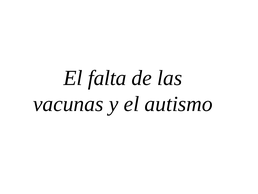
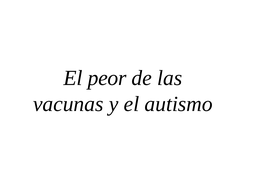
falta: falta -> peor (107, 78)
